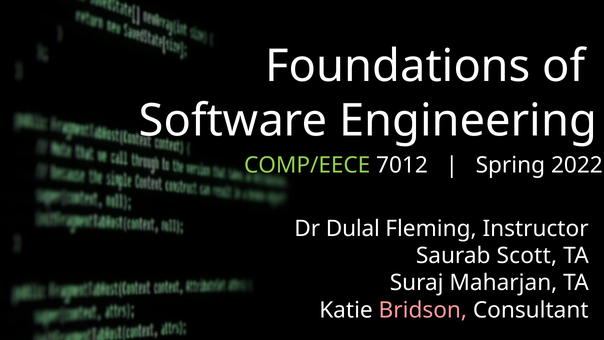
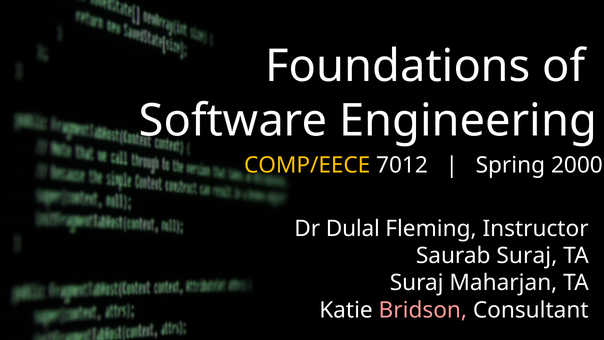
COMP/EECE colour: light green -> yellow (307, 165)
2022: 2022 -> 2000 (577, 165)
Saurab Scott: Scott -> Suraj (527, 256)
